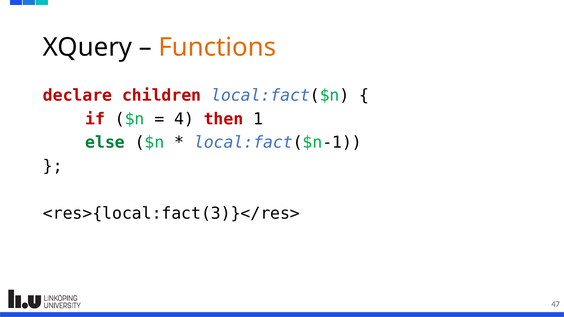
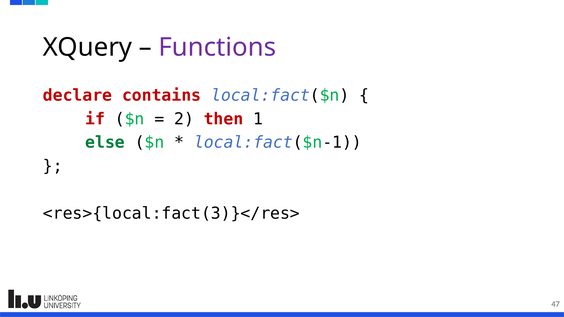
Functions colour: orange -> purple (217, 47)
children: children -> contains (162, 95)
4: 4 -> 2 (184, 119)
